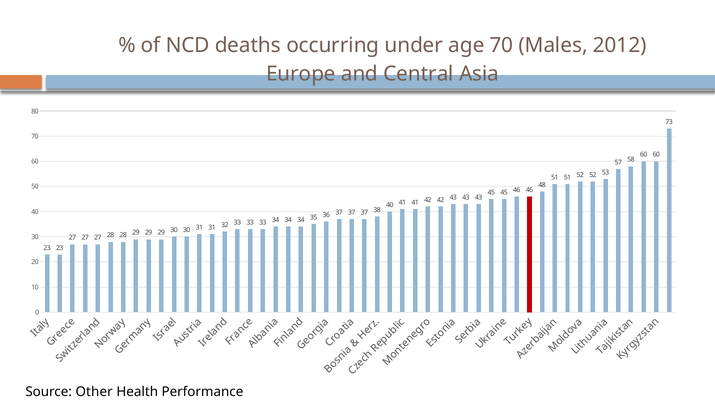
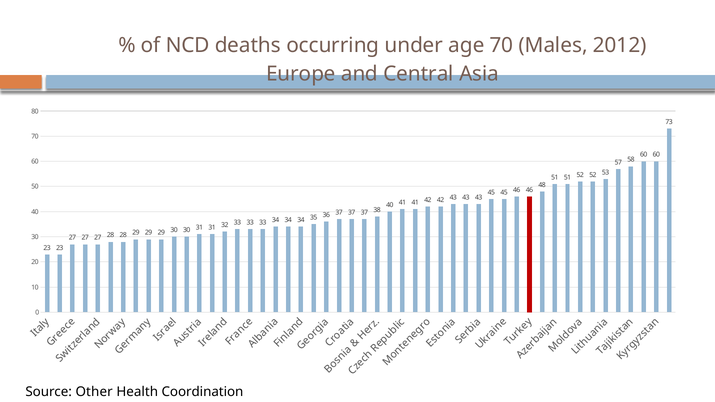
Performance: Performance -> Coordination (202, 392)
